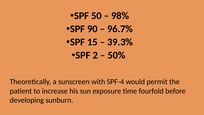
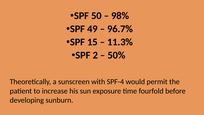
90: 90 -> 49 (92, 29)
39.3%: 39.3% -> 11.3% (120, 42)
